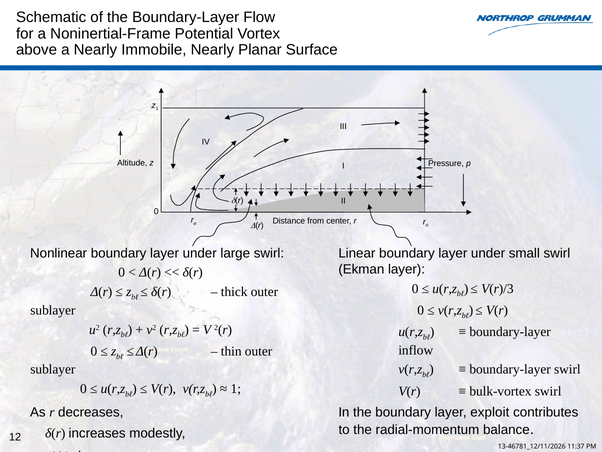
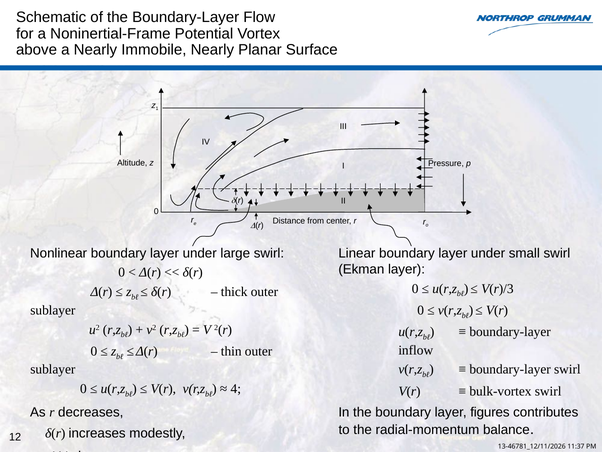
1: 1 -> 4 (236, 389)
exploit: exploit -> figures (490, 412)
